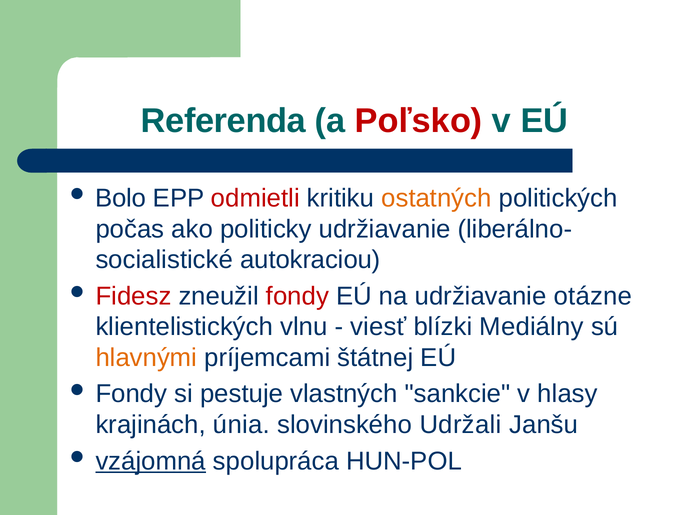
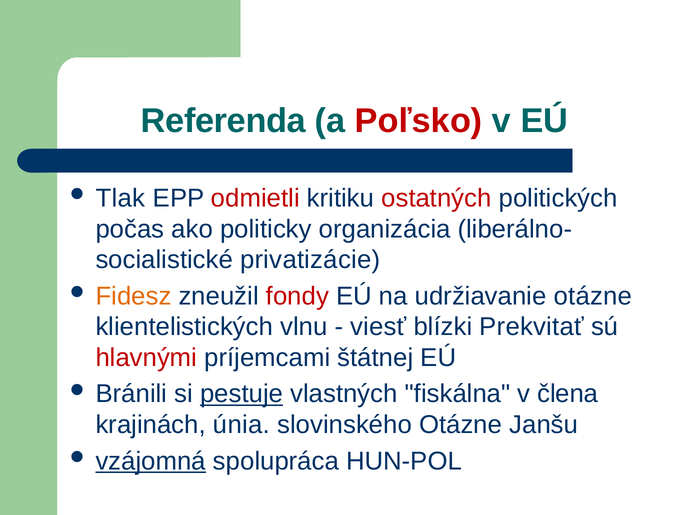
Bolo: Bolo -> Tlak (120, 198)
ostatných colour: orange -> red (436, 198)
politicky udržiavanie: udržiavanie -> organizácia (385, 229)
autokraciou: autokraciou -> privatizácie (310, 260)
Fidesz colour: red -> orange (134, 296)
Mediálny: Mediálny -> Prekvitať (532, 327)
hlavnými colour: orange -> red (146, 358)
Fondy: Fondy -> Bránili (131, 394)
pestuje underline: none -> present (242, 394)
sankcie: sankcie -> fiskálna (458, 394)
hlasy: hlasy -> člena (568, 394)
slovinského Udržali: Udržali -> Otázne (461, 425)
